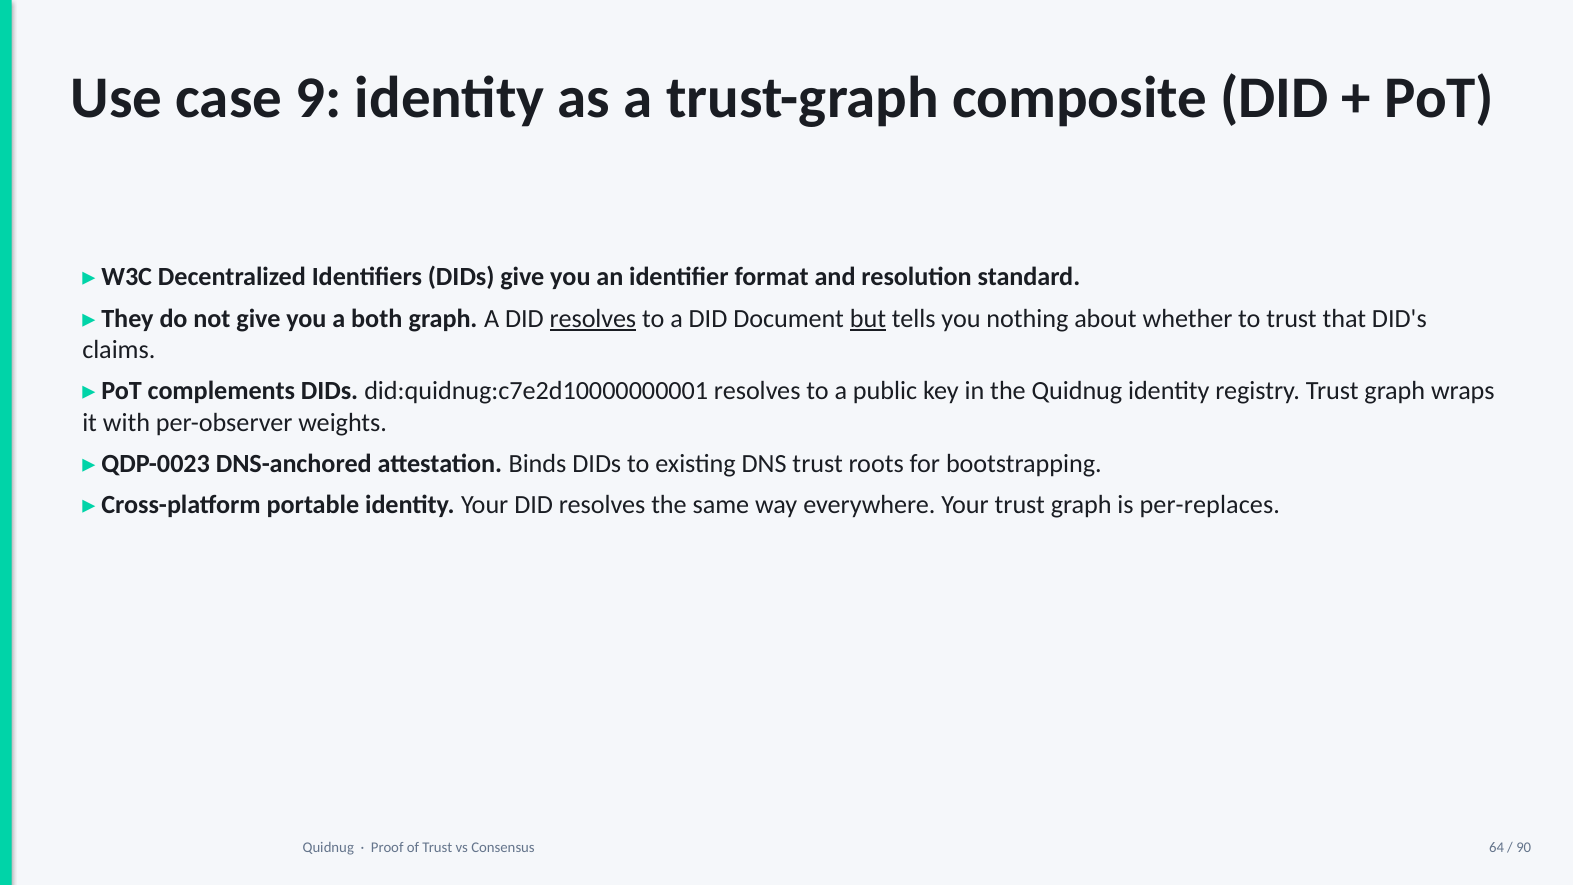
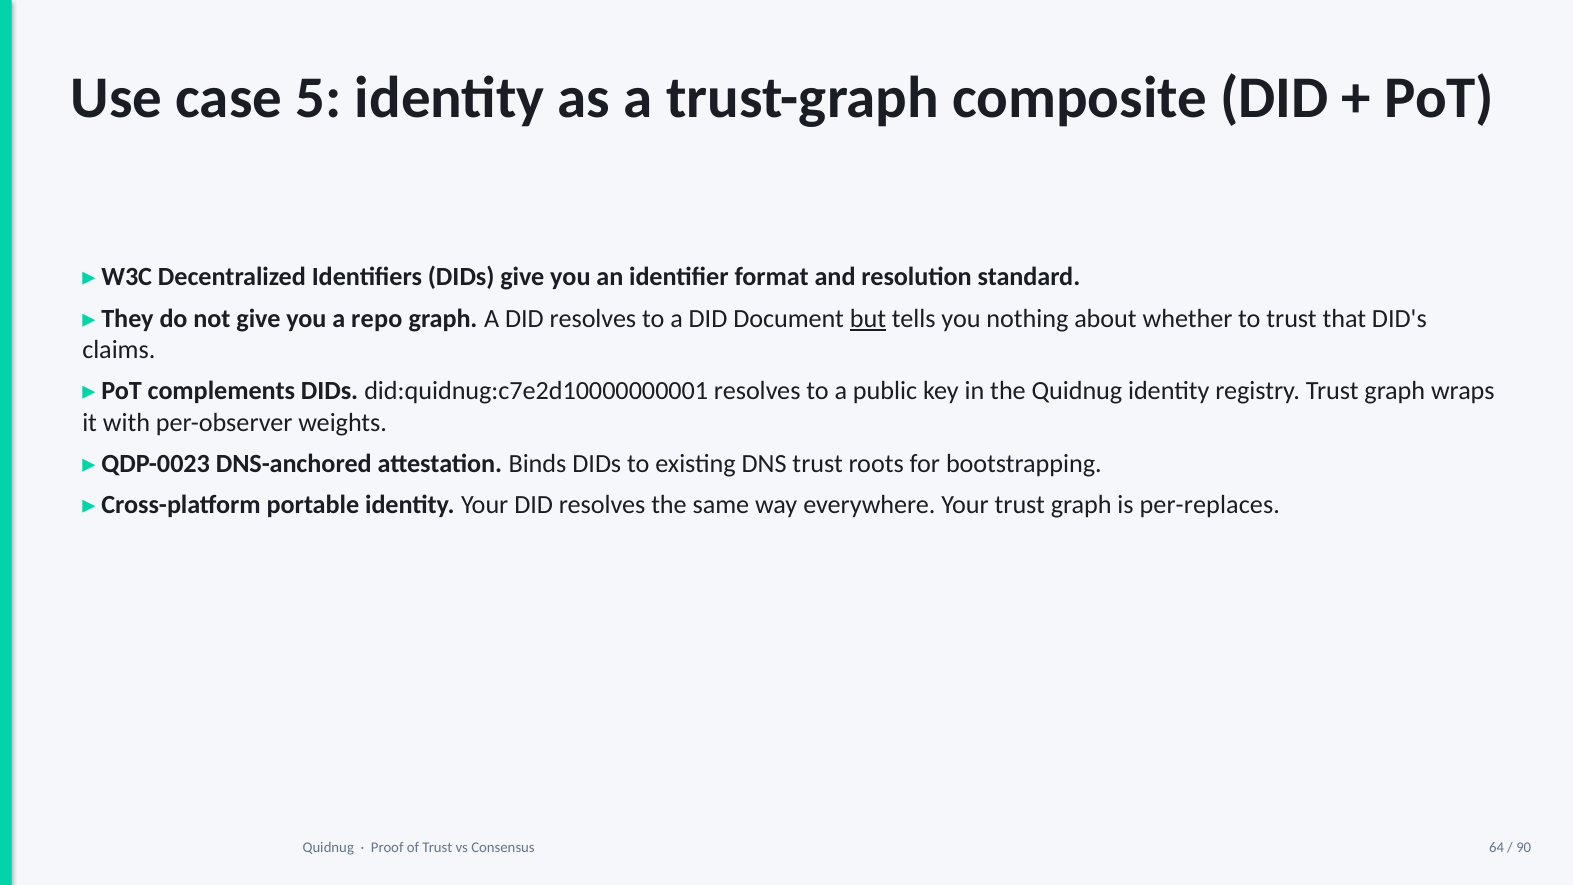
9: 9 -> 5 (319, 98)
both: both -> repo (377, 318)
resolves underline: present -> none (593, 318)
